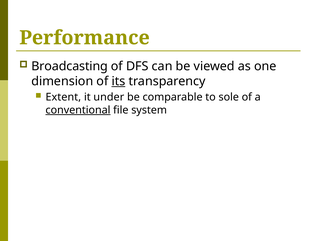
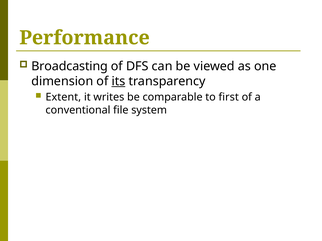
under: under -> writes (109, 97)
sole: sole -> first (229, 97)
conventional underline: present -> none (78, 110)
